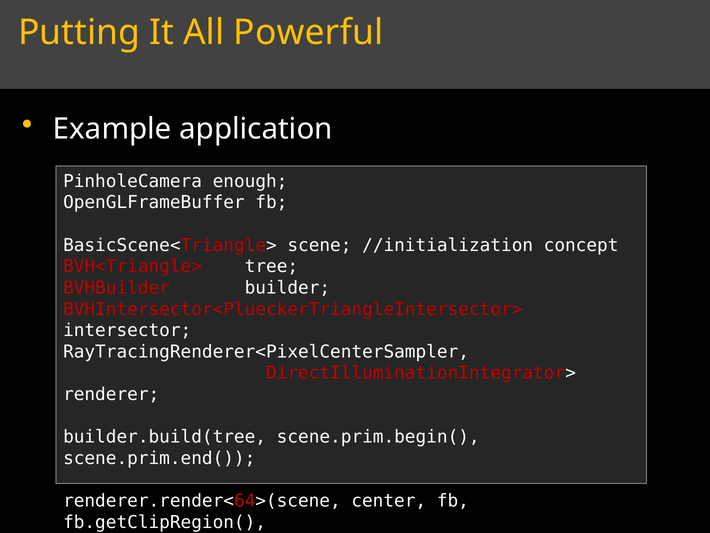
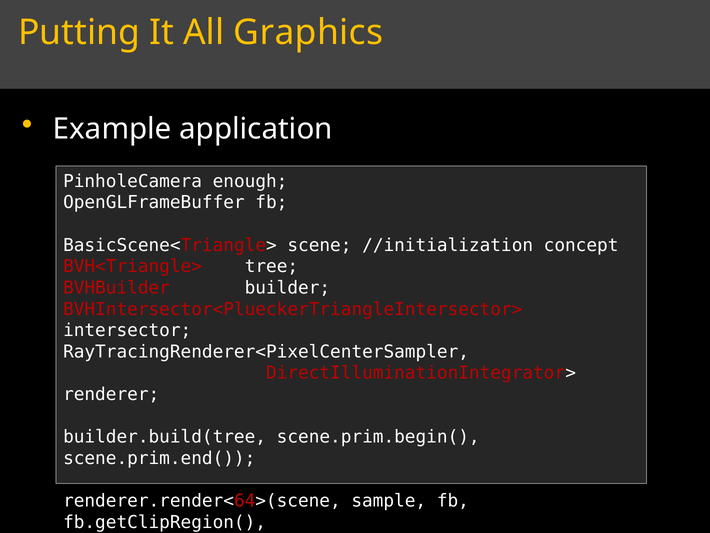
Powerful: Powerful -> Graphics (308, 33)
center: center -> sample (389, 501)
